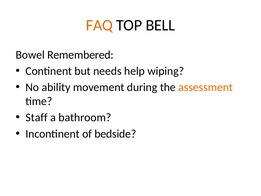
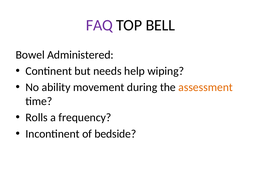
FAQ colour: orange -> purple (99, 25)
Remembered: Remembered -> Administered (80, 55)
Staff: Staff -> Rolls (37, 117)
bathroom: bathroom -> frequency (85, 117)
